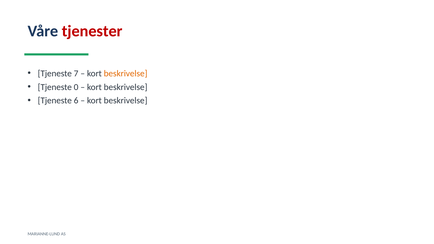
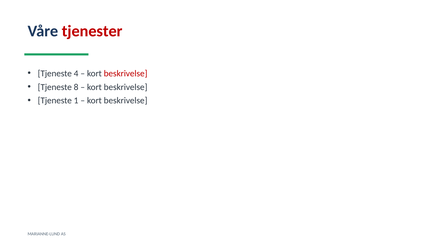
7: 7 -> 4 (76, 74)
beskrivelse colour: orange -> red (126, 74)
0: 0 -> 8 (76, 87)
6: 6 -> 1 (76, 101)
